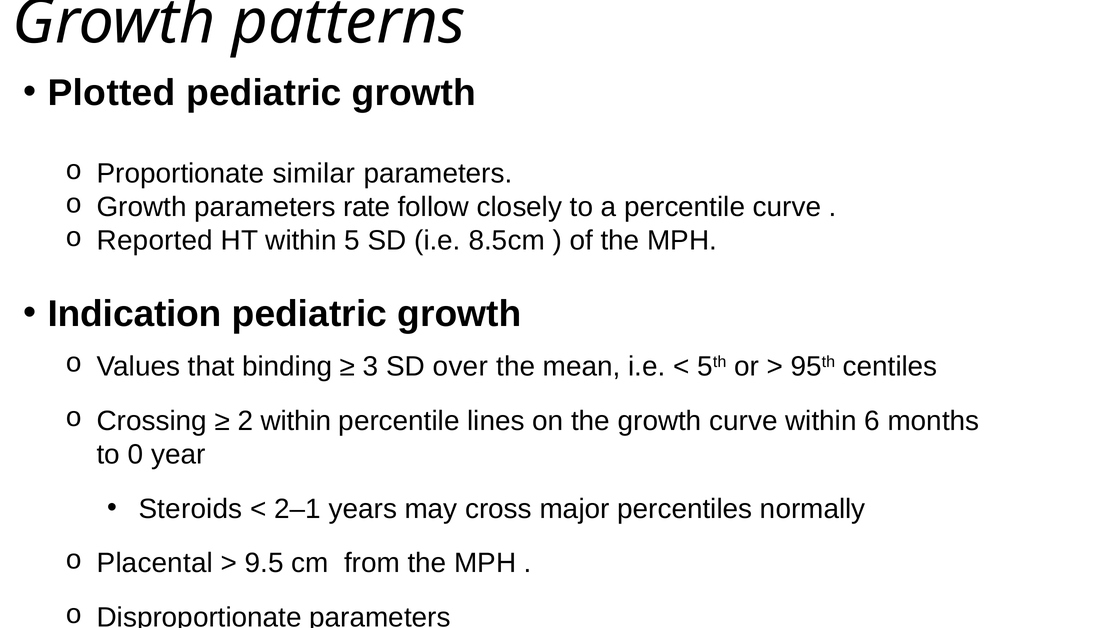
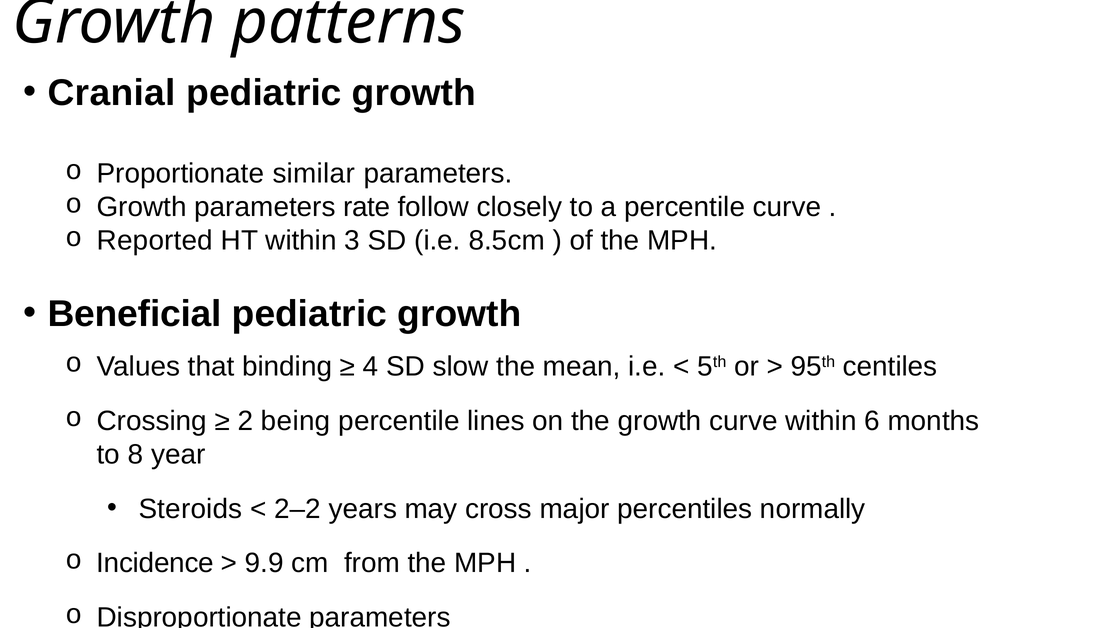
Plotted: Plotted -> Cranial (112, 93)
5: 5 -> 3 (352, 241)
Indication: Indication -> Beneficial (135, 314)
3: 3 -> 4 (371, 367)
over: over -> slow (461, 367)
2 within: within -> being (296, 421)
0: 0 -> 8 (136, 455)
2–1: 2–1 -> 2–2 (298, 509)
Placental: Placental -> Incidence (155, 564)
9.5: 9.5 -> 9.9 (264, 564)
